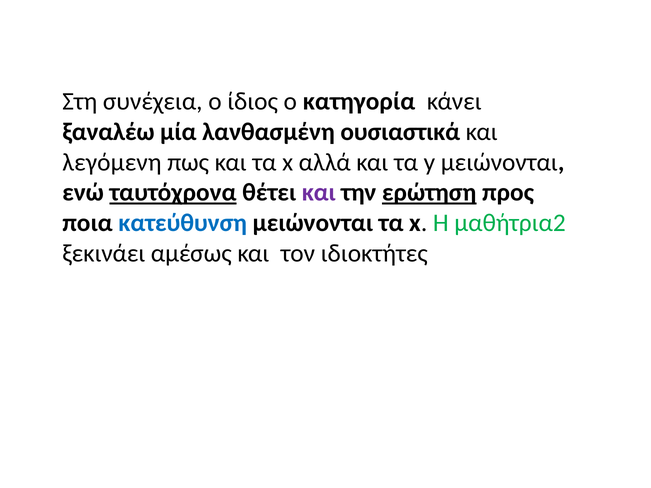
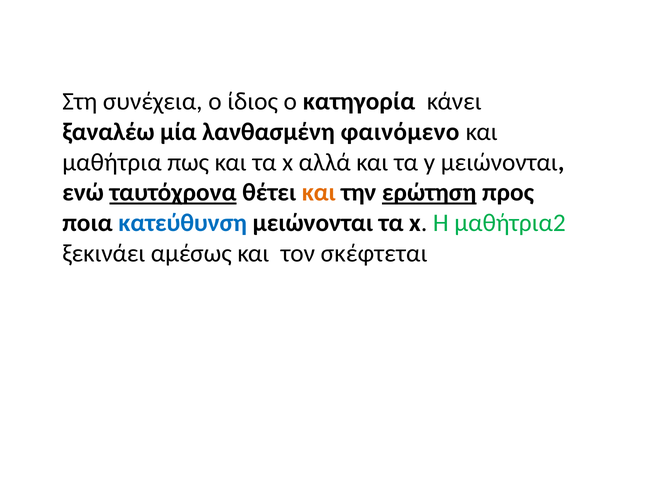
ουσιαστικά: ουσιαστικά -> φαινόμενο (400, 132)
λεγόμενη: λεγόμενη -> μαθήτρια (112, 162)
και colour: purple -> orange (319, 193)
ιδιοκτήτες: ιδιοκτήτες -> σκέφτεται (374, 254)
